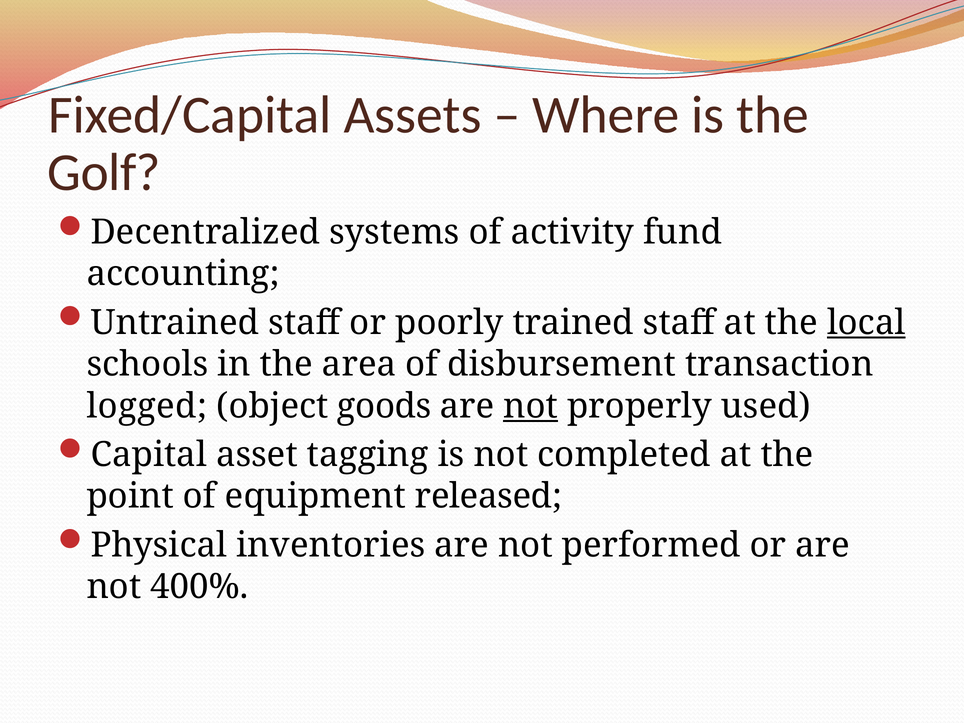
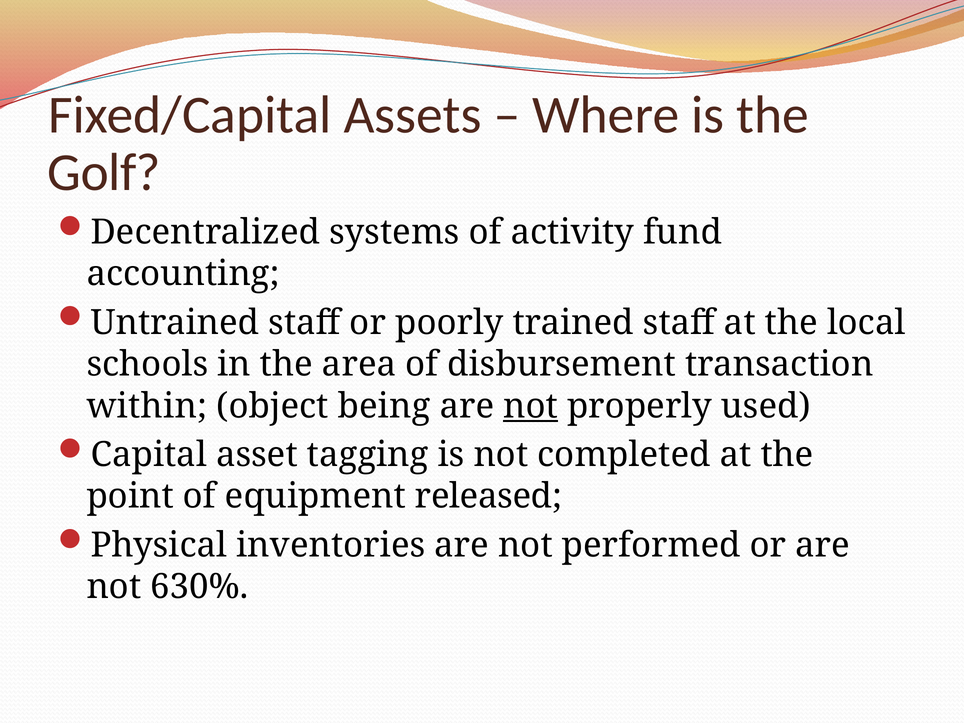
local underline: present -> none (866, 323)
logged: logged -> within (147, 406)
goods: goods -> being (384, 406)
400%: 400% -> 630% (200, 587)
